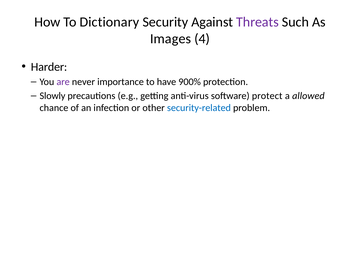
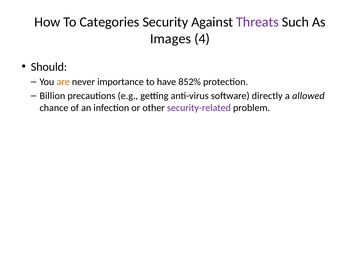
Dictionary: Dictionary -> Categories (109, 22)
Harder: Harder -> Should (49, 67)
are colour: purple -> orange (63, 82)
900%: 900% -> 852% (190, 82)
Slowly: Slowly -> Billion (52, 96)
protect: protect -> directly (267, 96)
security-related colour: blue -> purple (199, 108)
